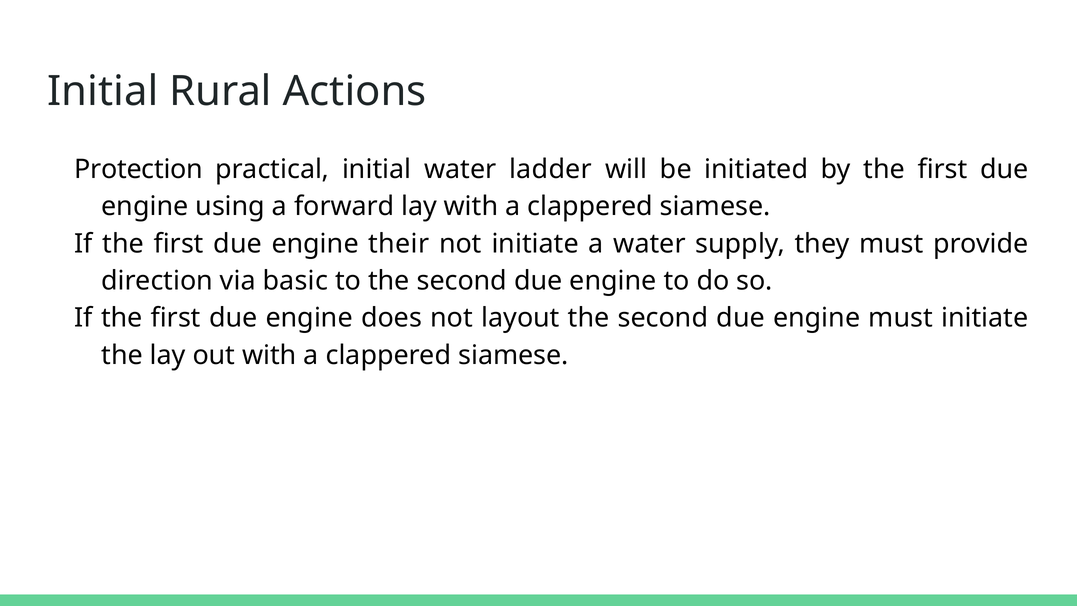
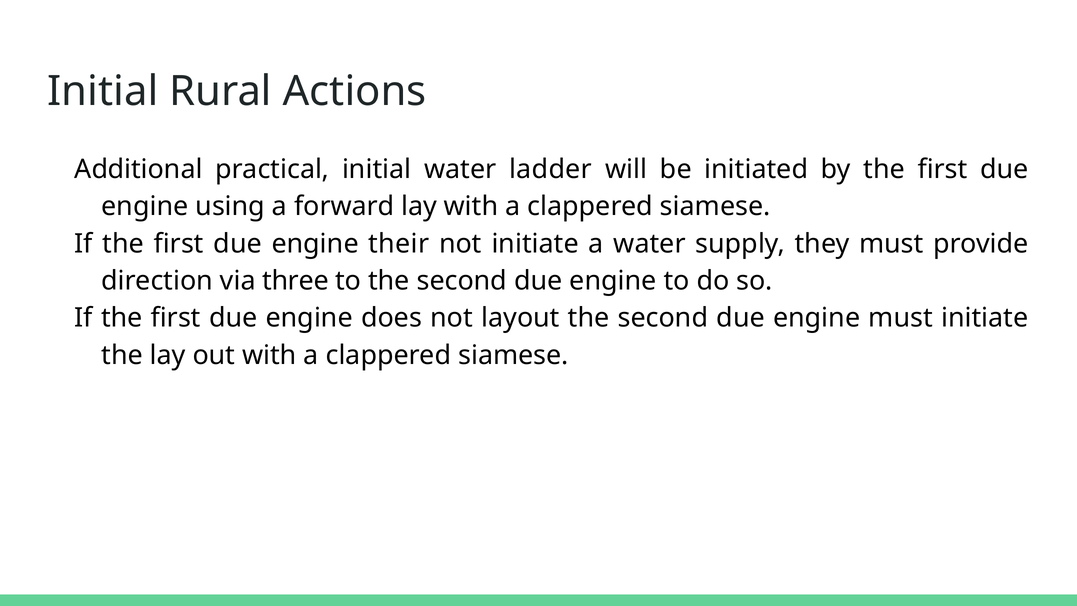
Protection: Protection -> Additional (138, 169)
basic: basic -> three (296, 281)
